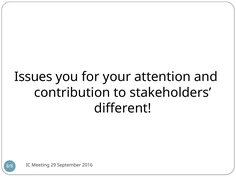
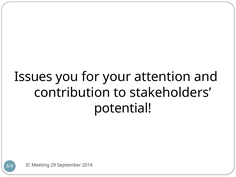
different: different -> potential (123, 108)
